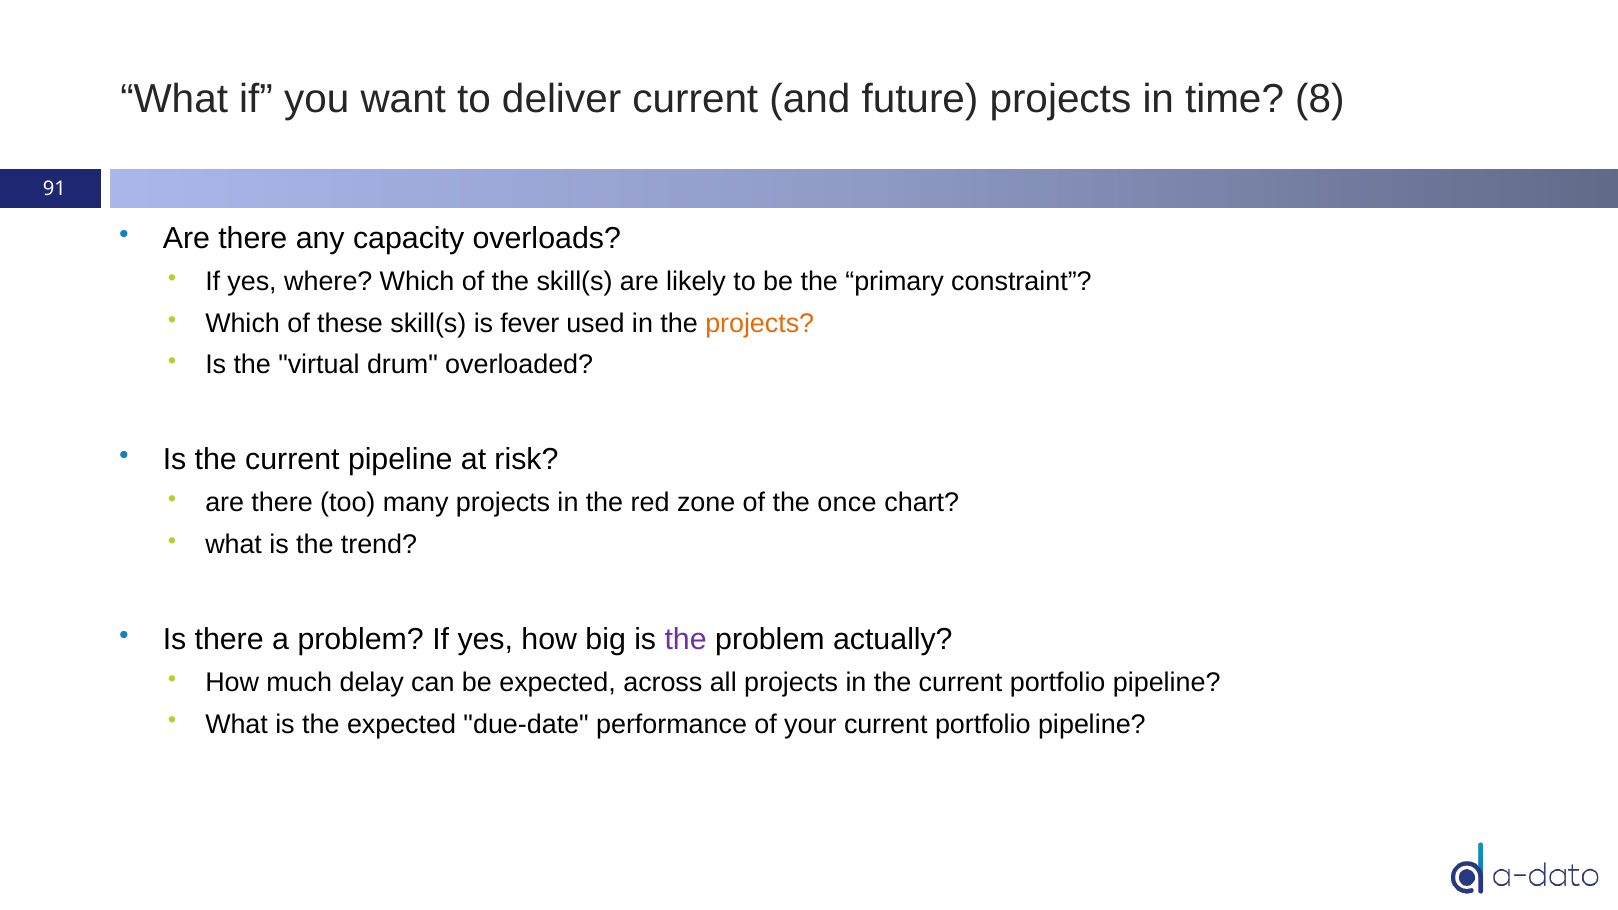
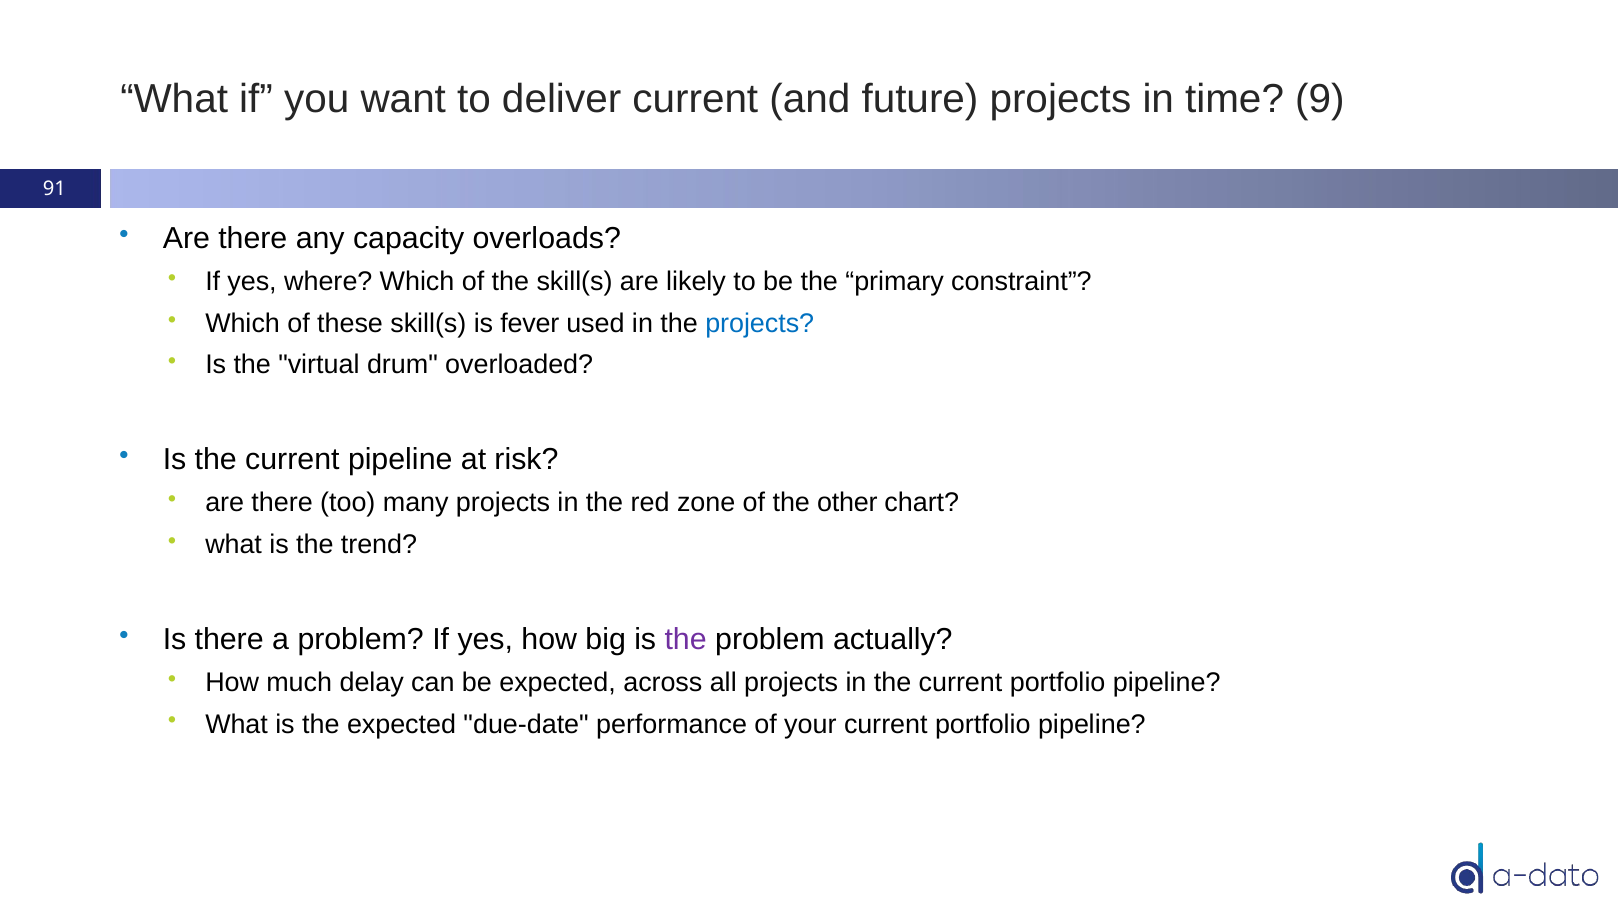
8: 8 -> 9 (1320, 99)
projects colour: orange -> blue (760, 324)
once: once -> other (847, 503)
